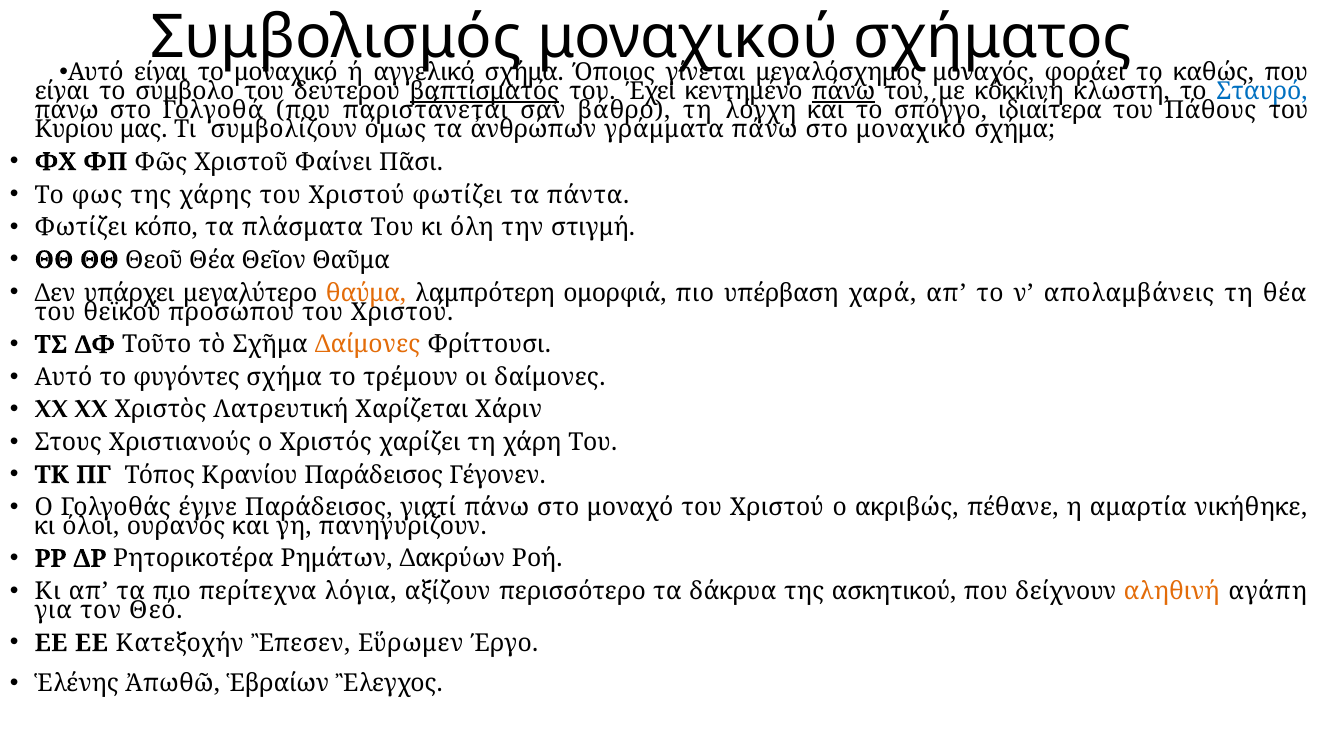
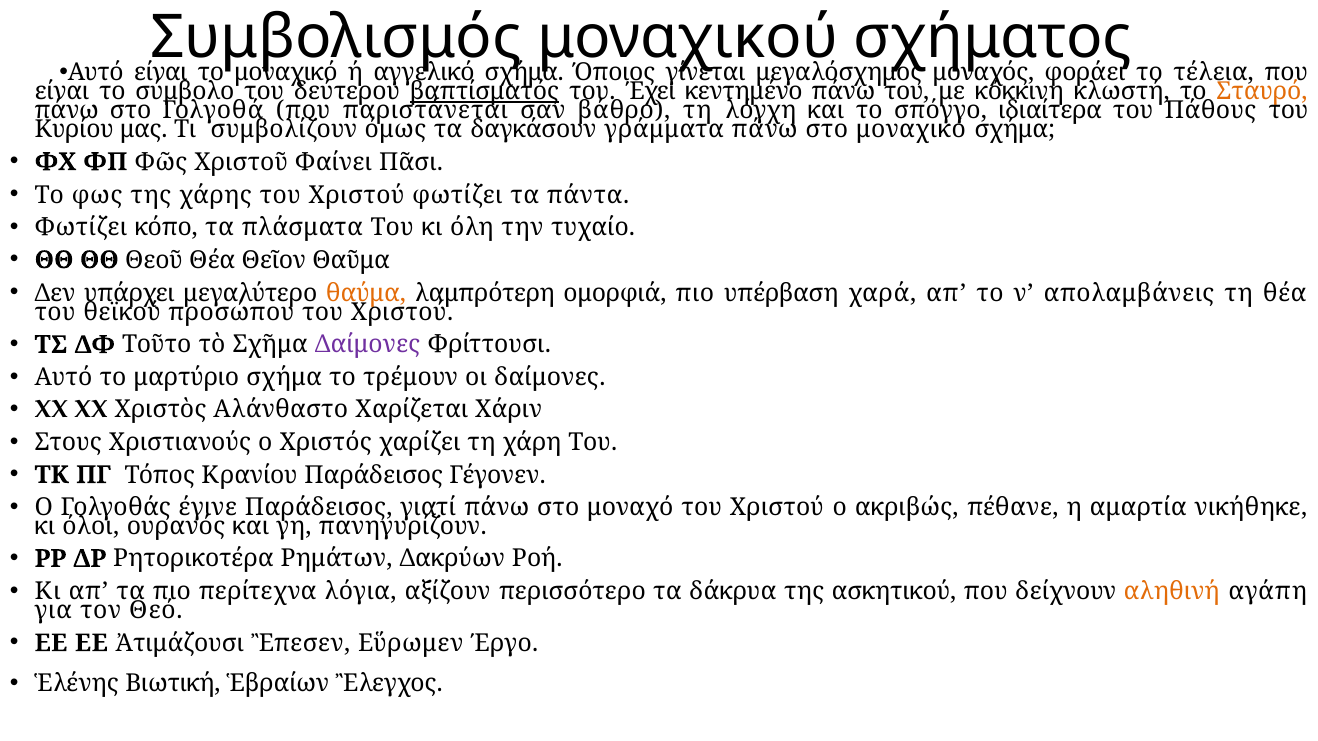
καθώς: καθώς -> τέλεια (1214, 73)
πάνω underline: present -> none (843, 91)
Σταυρό colour: blue -> orange (1262, 91)
ἀνθρώπων: ἀνθρώπων -> δαγκάσουν (533, 129)
στιγμή: στιγμή -> τυχαίο (593, 228)
Δαίμονες colour: orange -> purple (368, 345)
φυγόντες: φυγόντες -> μαρτύριο (186, 378)
Λατρευτική: Λατρευτική -> Αλάνθαστο (281, 410)
Κατεξοχήν: Κατεξοχήν -> Ἀτιμάζουσι (180, 643)
Ἀπωθῶ: Ἀπωθῶ -> Βιωτική (173, 683)
